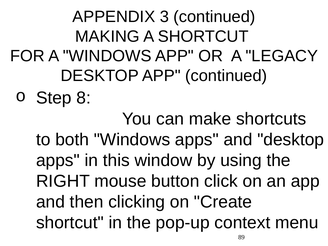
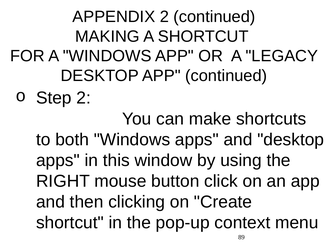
APPENDIX 3: 3 -> 2 (164, 17)
Step 8: 8 -> 2 (84, 98)
